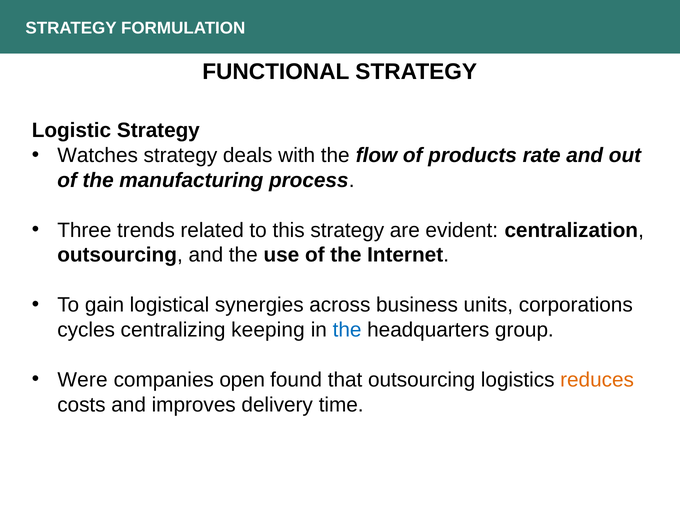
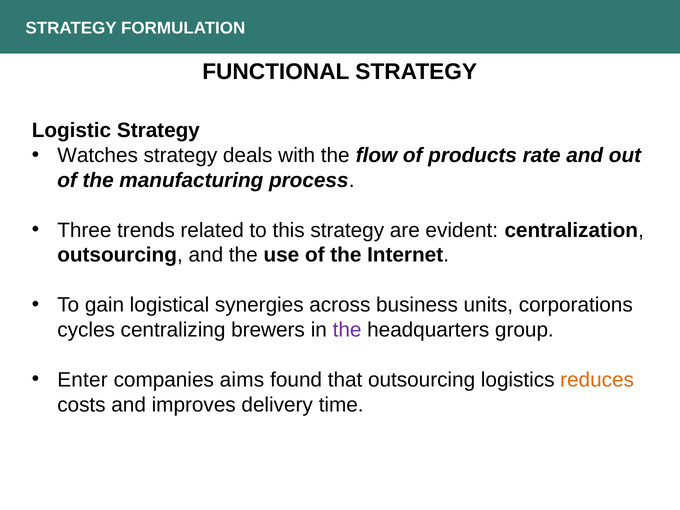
keeping: keeping -> brewers (268, 330)
the colour: blue -> purple (347, 330)
Were: Were -> Enter (83, 380)
open: open -> aims (242, 380)
